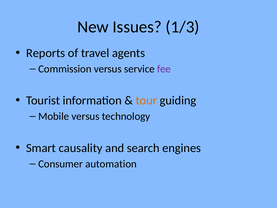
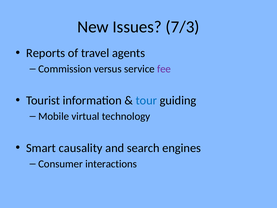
1/3: 1/3 -> 7/3 (183, 27)
tour colour: orange -> blue (146, 100)
Mobile versus: versus -> virtual (85, 116)
automation: automation -> interactions (111, 164)
